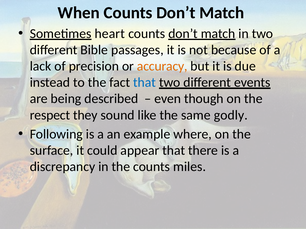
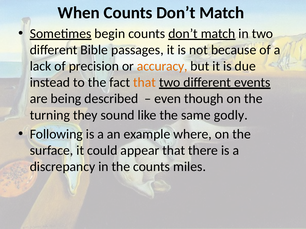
heart: heart -> begin (110, 34)
that colour: blue -> orange (145, 83)
respect: respect -> turning (50, 115)
